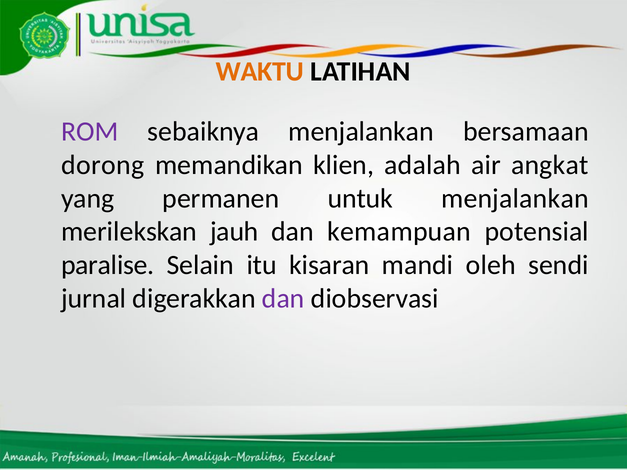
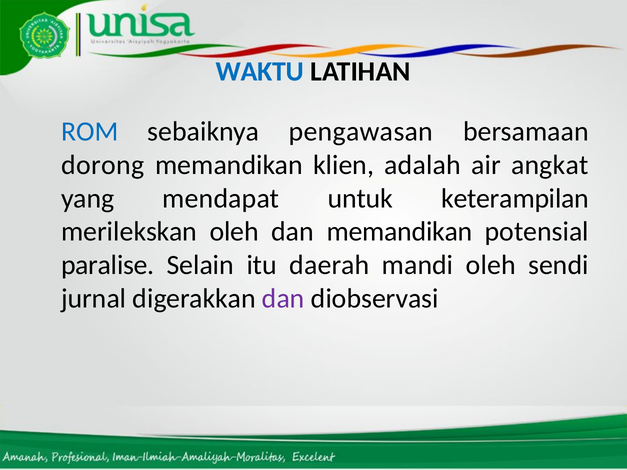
WAKTU colour: orange -> blue (260, 72)
ROM colour: purple -> blue (90, 132)
sebaiknya menjalankan: menjalankan -> pengawasan (361, 132)
permanen: permanen -> mendapat (221, 198)
untuk menjalankan: menjalankan -> keterampilan (515, 198)
merilekskan jauh: jauh -> oleh (234, 232)
dan kemampuan: kemampuan -> memandikan (399, 232)
kisaran: kisaran -> daerah (329, 265)
